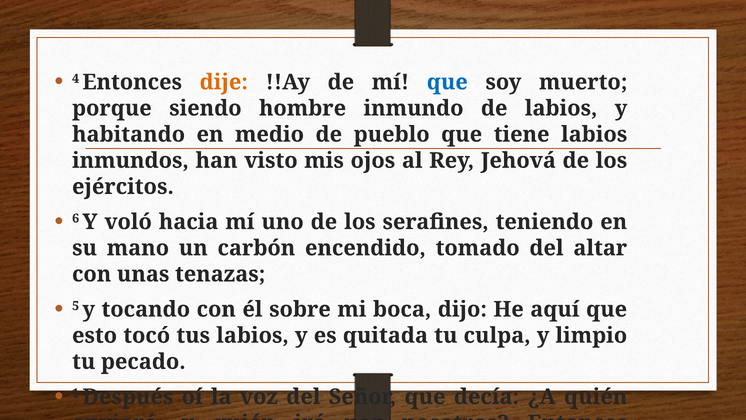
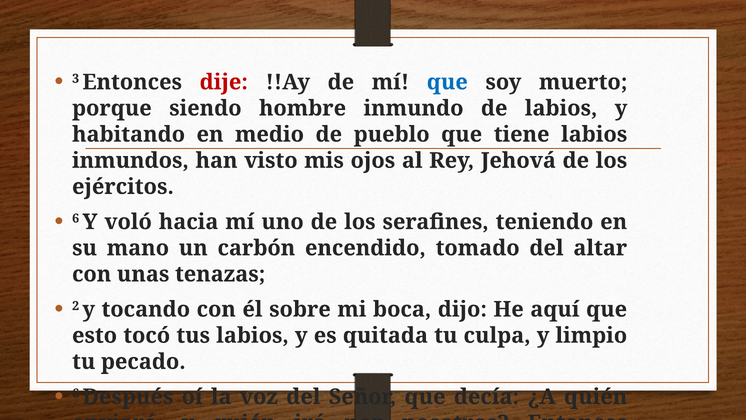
4: 4 -> 3 (76, 79)
dije colour: orange -> red (224, 82)
5: 5 -> 2 (76, 306)
1: 1 -> 6 (76, 393)
